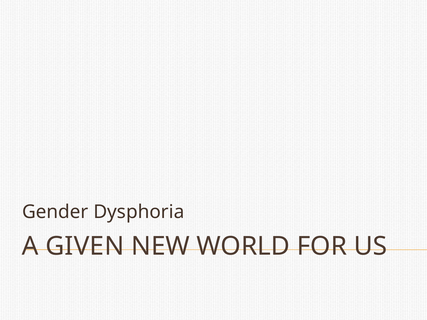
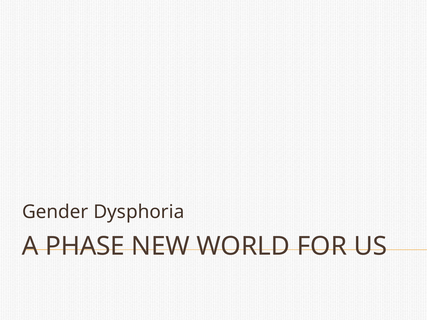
GIVEN: GIVEN -> PHASE (85, 246)
